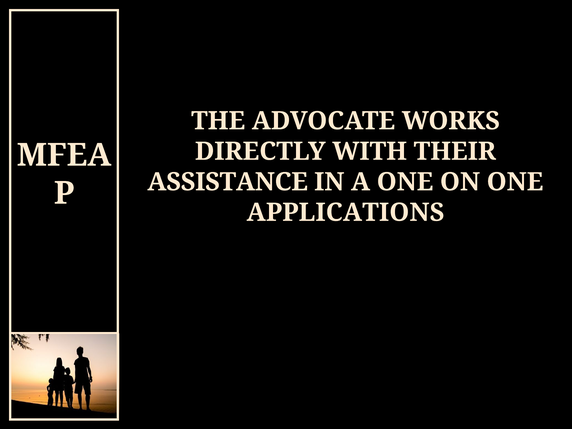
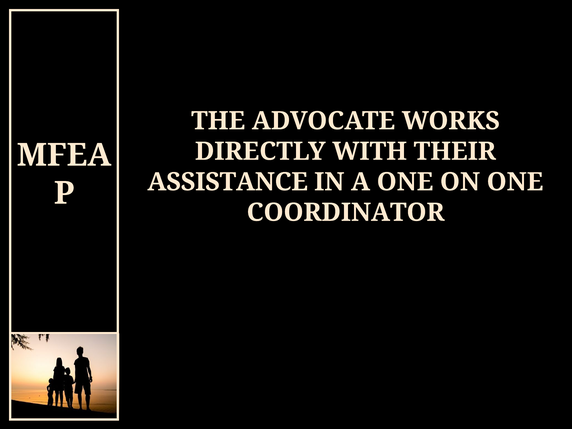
APPLICATIONS: APPLICATIONS -> COORDINATOR (346, 212)
